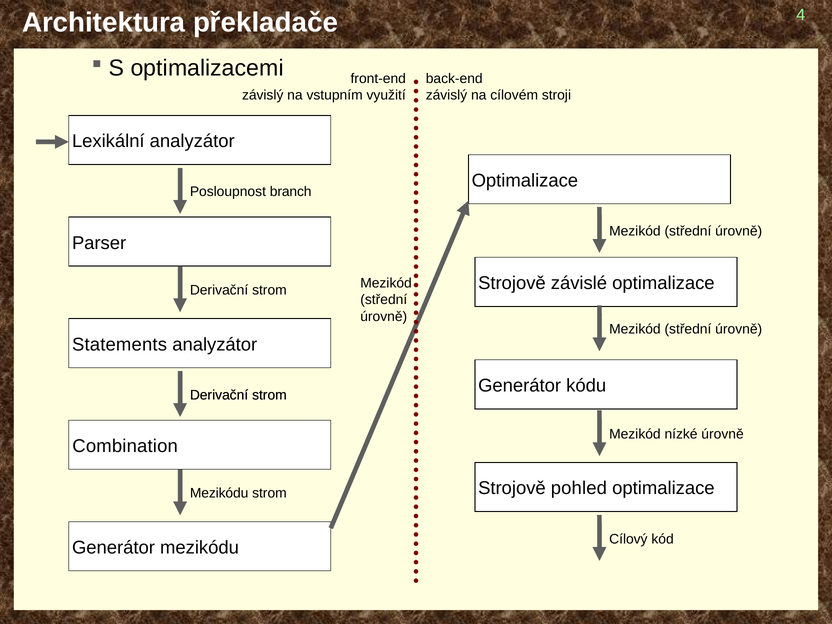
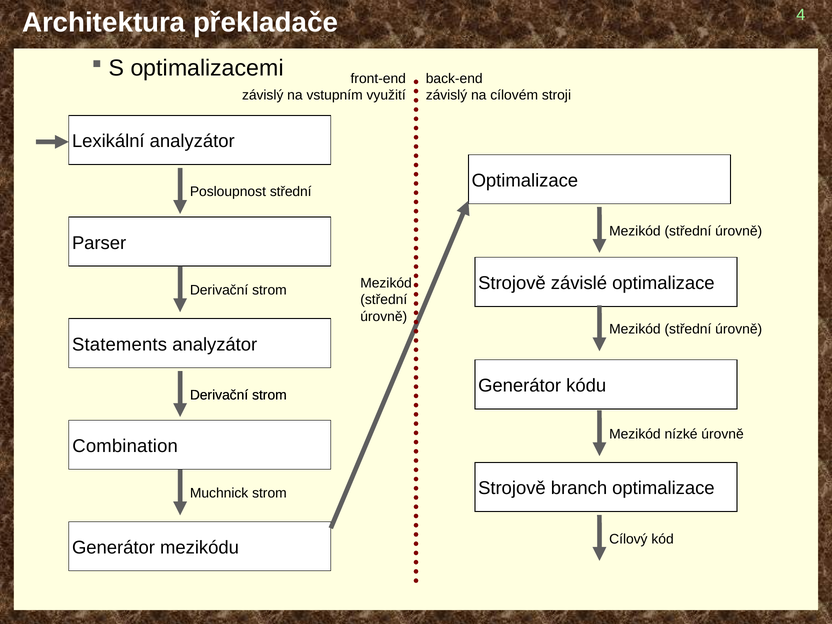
Posloupnost branch: branch -> střední (291, 192)
pohled: pohled -> branch (579, 488)
Mezikódu: Mezikódu -> Muchnick (219, 493)
